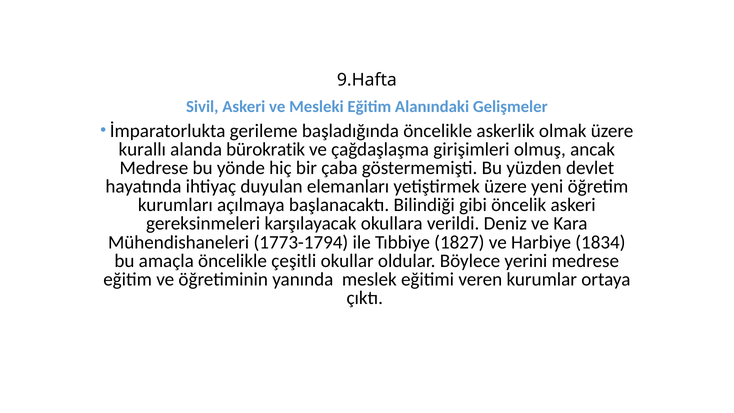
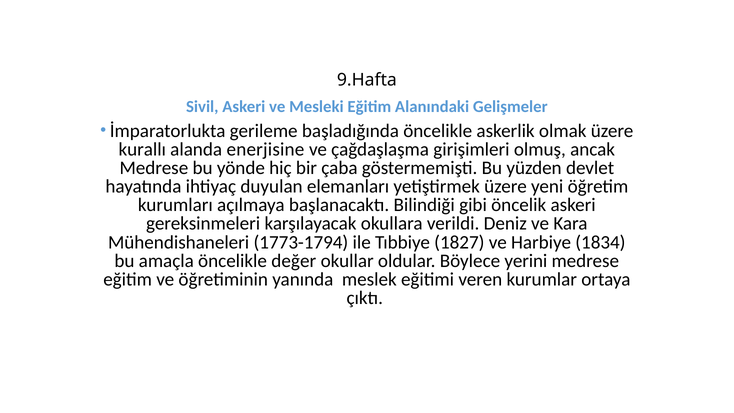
bürokratik: bürokratik -> enerjisine (265, 149)
çeşitli: çeşitli -> değer (294, 261)
